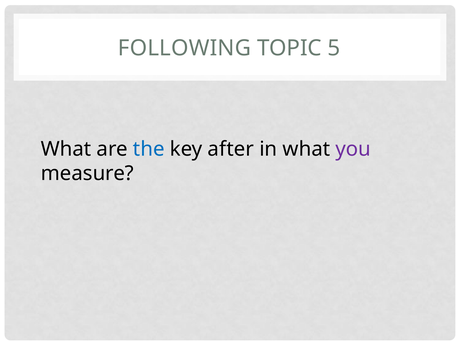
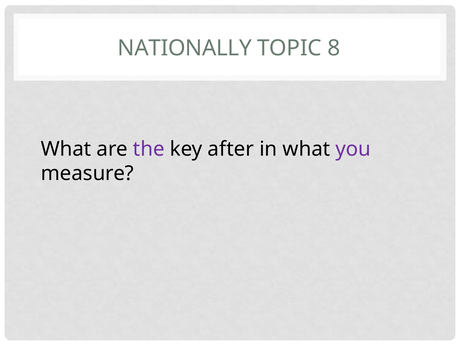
FOLLOWING: FOLLOWING -> NATIONALLY (185, 48)
5: 5 -> 8 (334, 48)
the colour: blue -> purple (149, 149)
